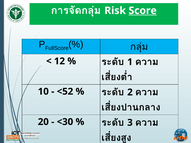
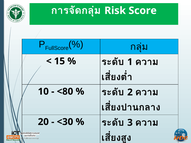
Score underline: present -> none (143, 11)
12: 12 -> 15 (59, 61)
<52: <52 -> <80 (65, 92)
